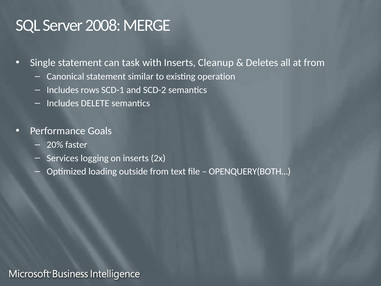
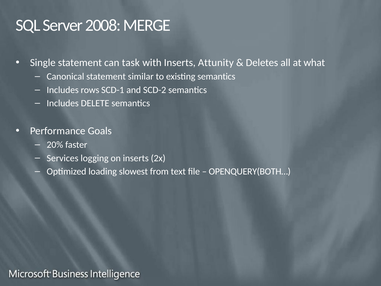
Cleanup: Cleanup -> Attunity (216, 63)
at from: from -> what (314, 63)
existing operation: operation -> semantics (216, 76)
outside: outside -> slowest (133, 171)
